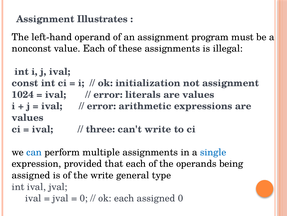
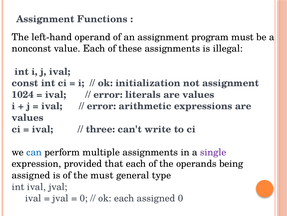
Illustrates: Illustrates -> Functions (102, 19)
single colour: blue -> purple (213, 152)
the write: write -> must (102, 175)
